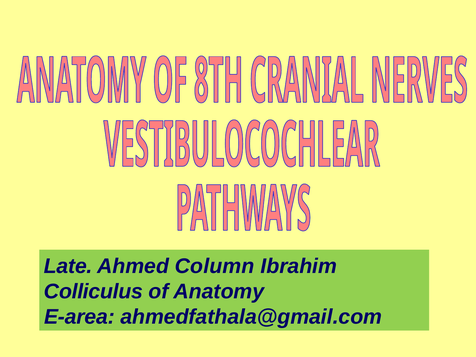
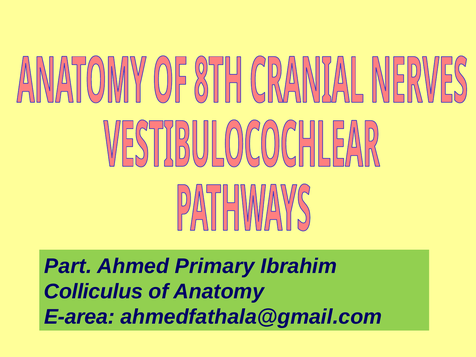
Late: Late -> Part (68, 266)
Column: Column -> Primary (215, 266)
